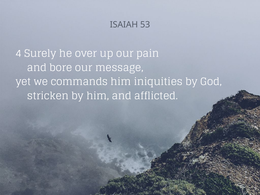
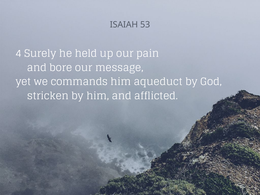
over: over -> held (86, 54)
iniquities: iniquities -> aqueduct (158, 82)
